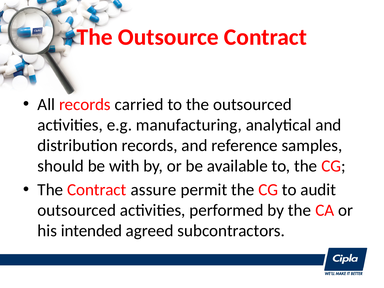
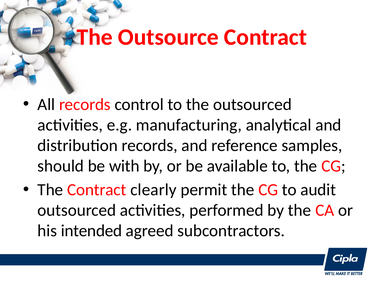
carried: carried -> control (139, 104)
assure: assure -> clearly (153, 190)
